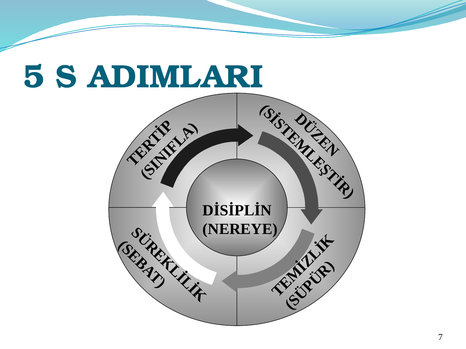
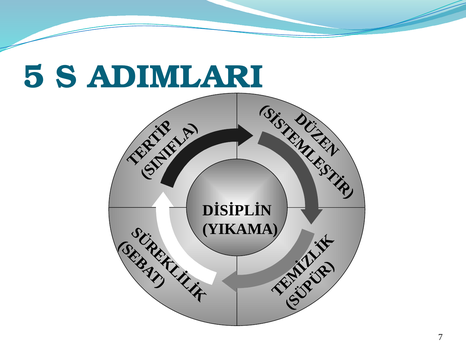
NEREYE: NEREYE -> YIKAMA (240, 229)
